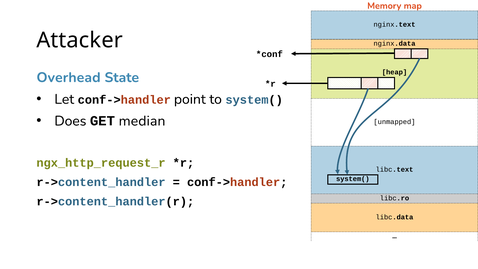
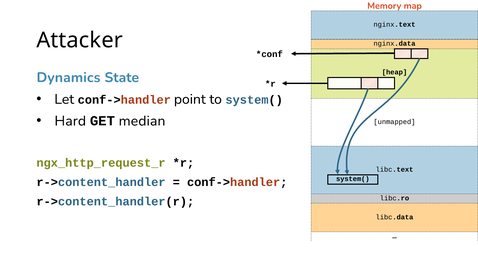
Overhead: Overhead -> Dynamics (69, 77)
Does: Does -> Hard (70, 121)
